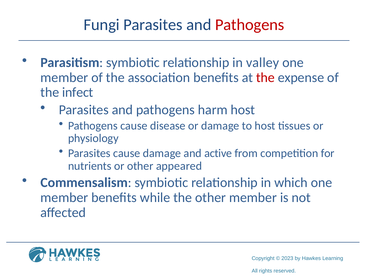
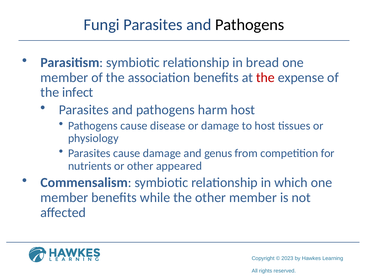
Pathogens colour: red -> black (250, 25)
valley: valley -> bread (263, 63)
active: active -> genus (218, 153)
